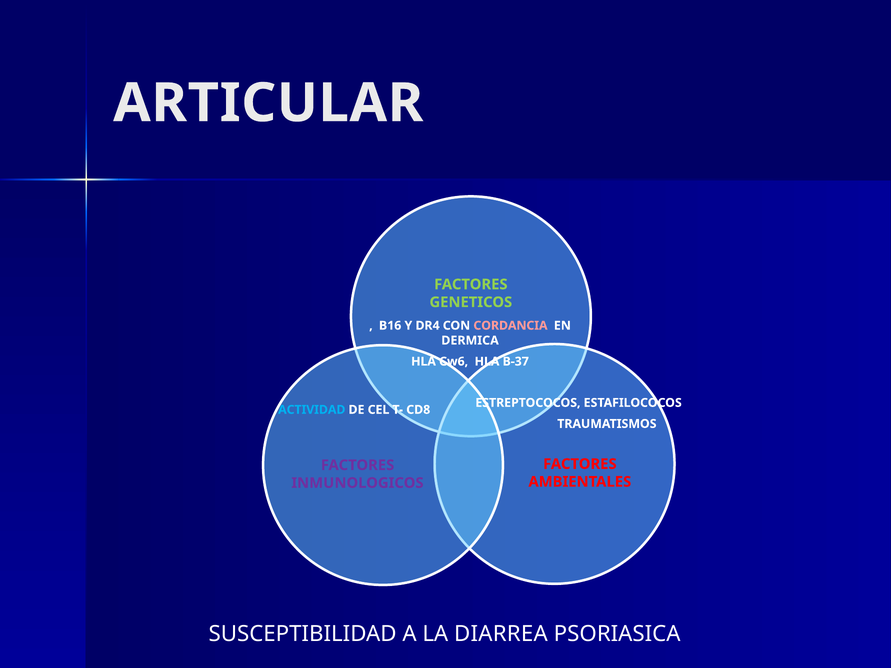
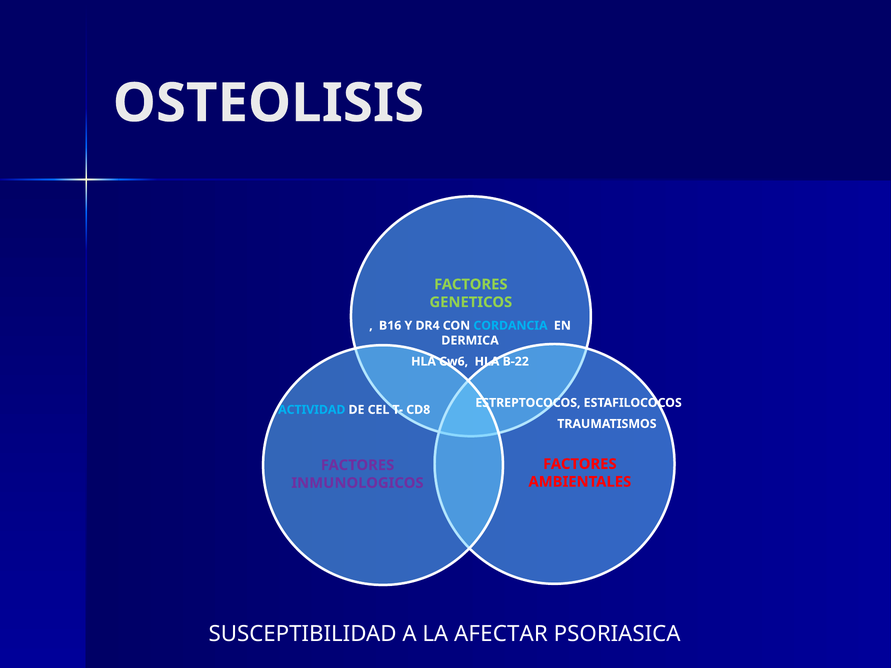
ARTICULAR: ARTICULAR -> OSTEOLISIS (269, 103)
CORDANCIA colour: pink -> light blue (510, 326)
B-37: B-37 -> B-22 (516, 362)
DIARREA: DIARREA -> AFECTAR (501, 634)
